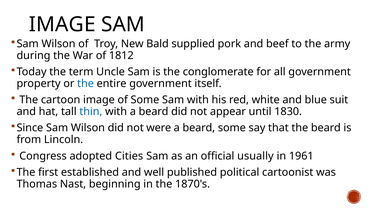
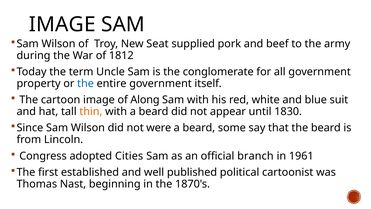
Bald: Bald -> Seat (157, 44)
of Some: Some -> Along (145, 100)
thin colour: blue -> orange (91, 111)
usually: usually -> branch (255, 156)
